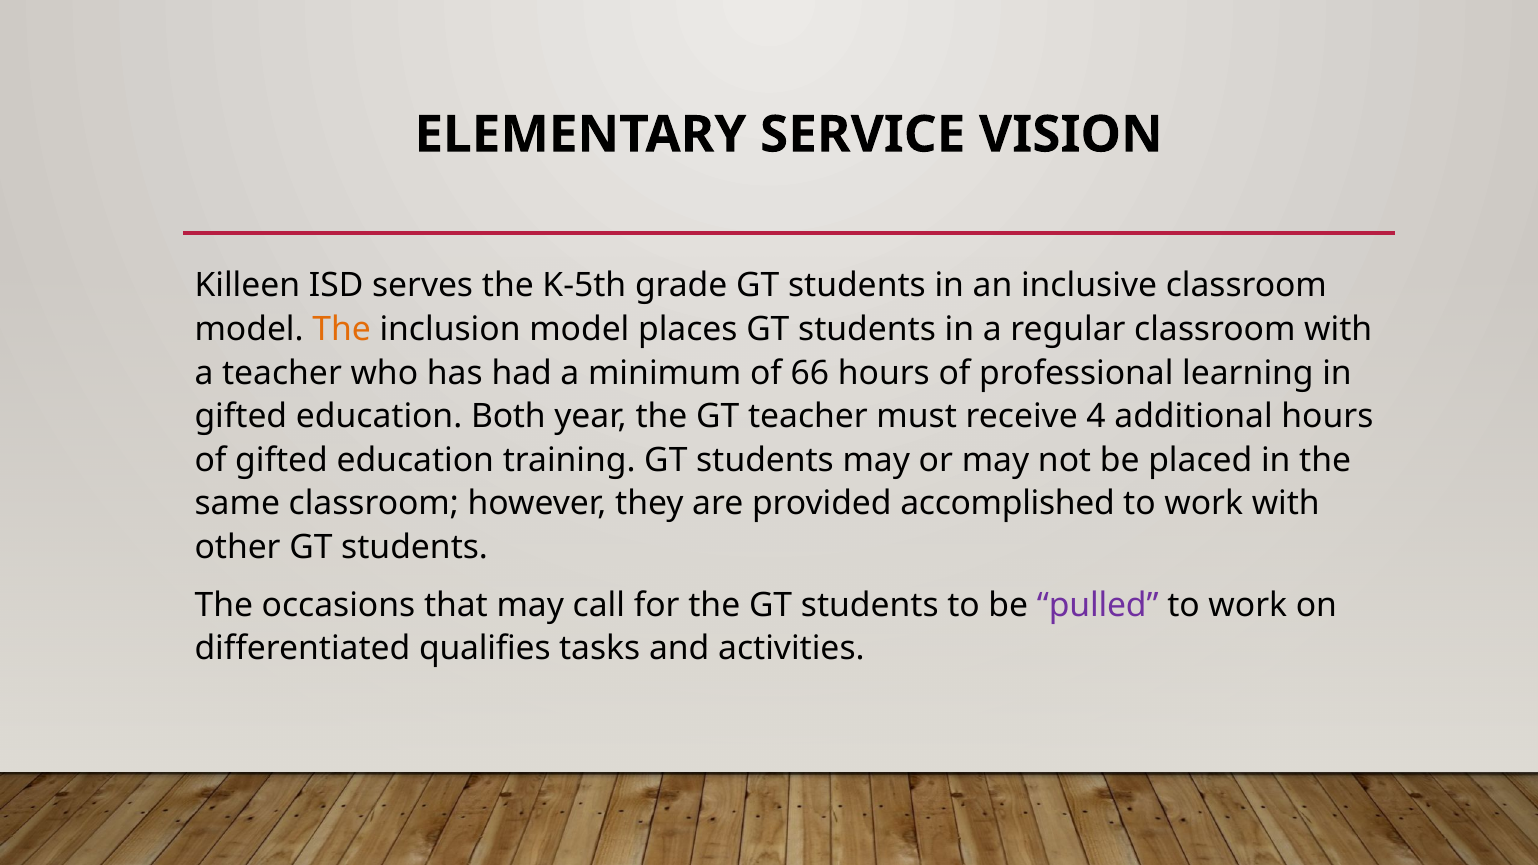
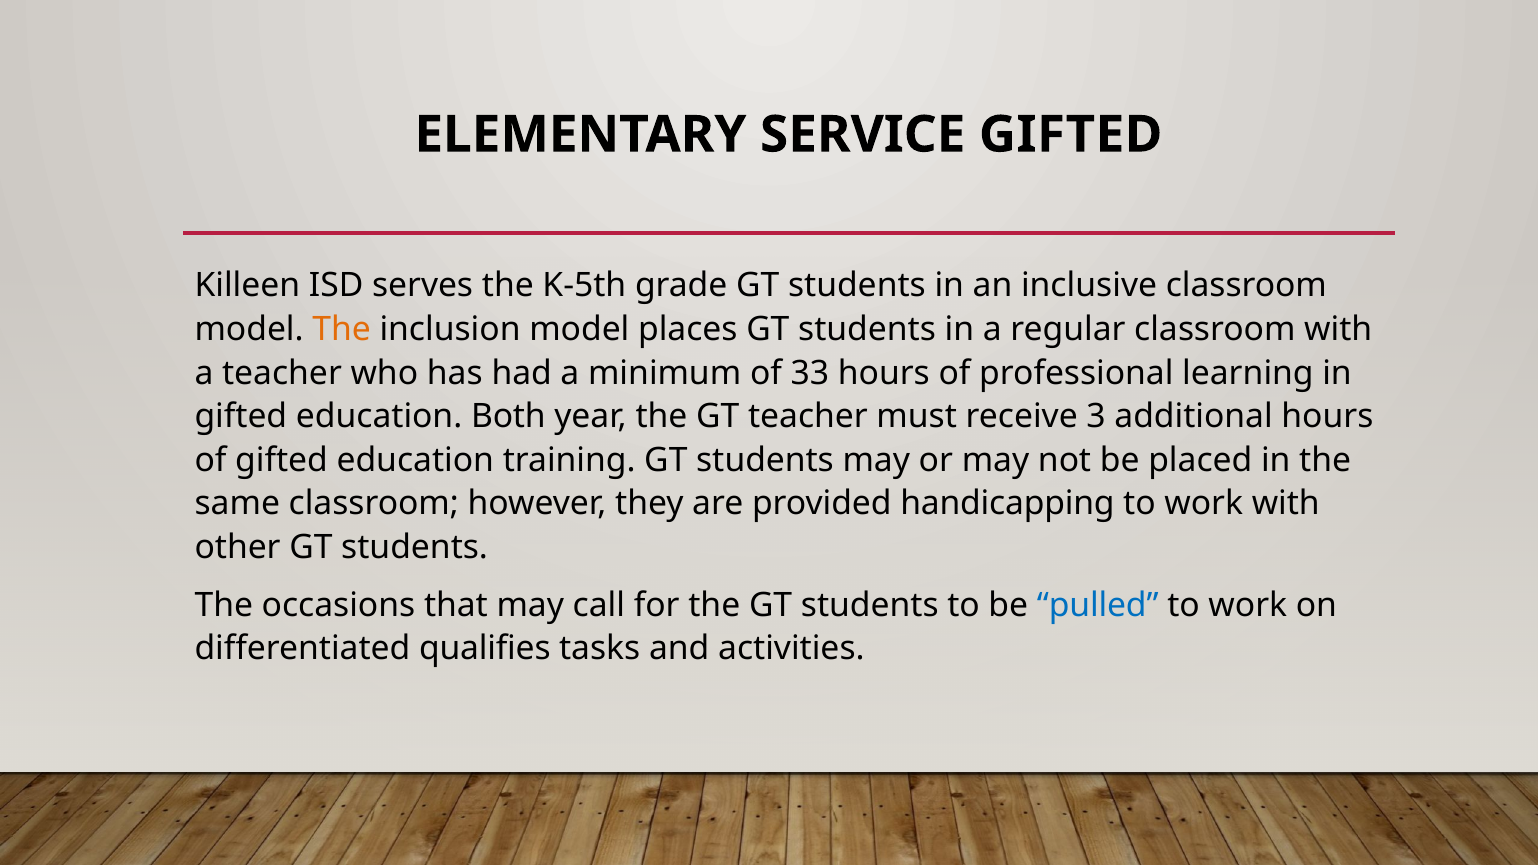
SERVICE VISION: VISION -> GIFTED (1071, 135)
66: 66 -> 33 (810, 373)
4: 4 -> 3 (1096, 417)
accomplished: accomplished -> handicapping (1008, 504)
pulled colour: purple -> blue (1098, 605)
